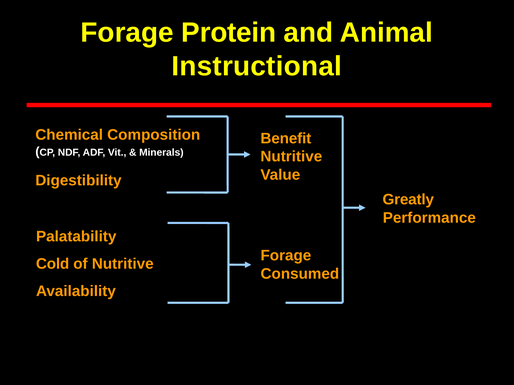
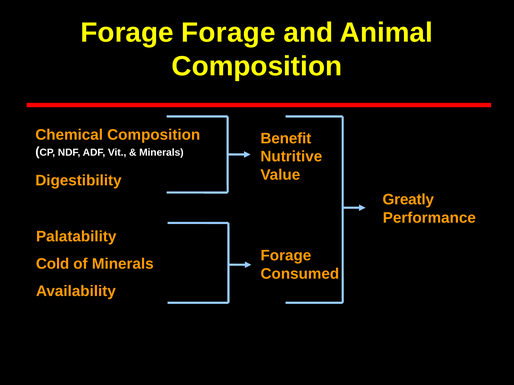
Forage Protein: Protein -> Forage (228, 33)
Instructional: Instructional -> Composition (257, 66)
of Nutritive: Nutritive -> Minerals (123, 264)
